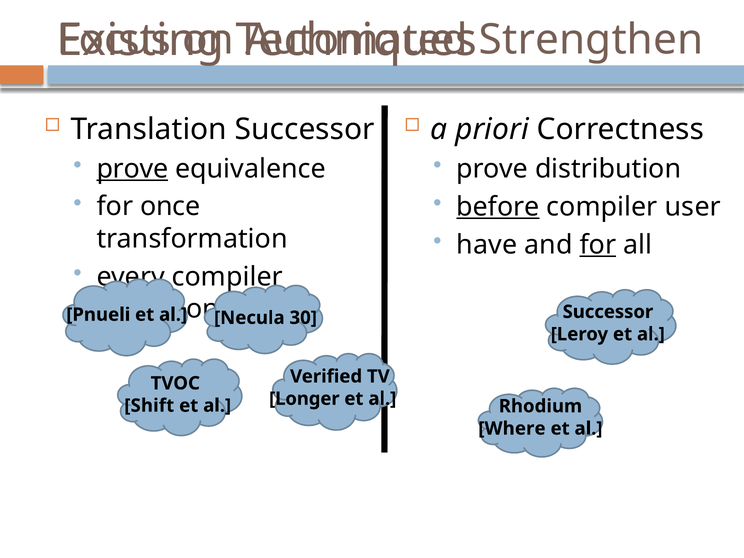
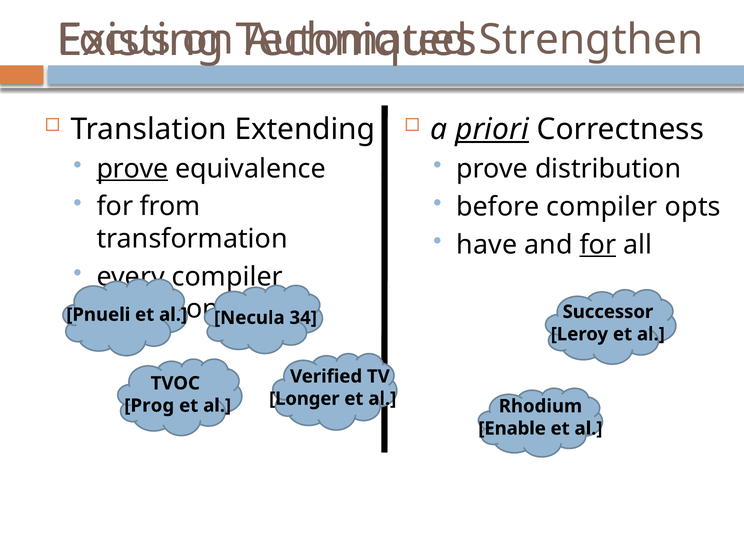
Translation Successor: Successor -> Extending (305, 129)
priori underline: none -> present (492, 129)
once: once -> from (170, 207)
before underline: present -> none (498, 207)
user: user -> opts (693, 207)
30: 30 -> 34 (303, 318)
Shift: Shift -> Prog (149, 406)
Where: Where -> Enable (512, 428)
